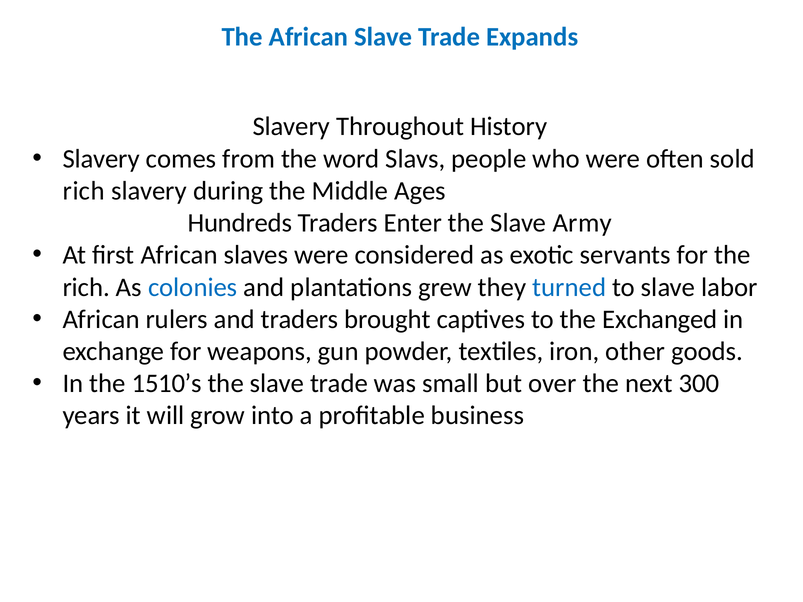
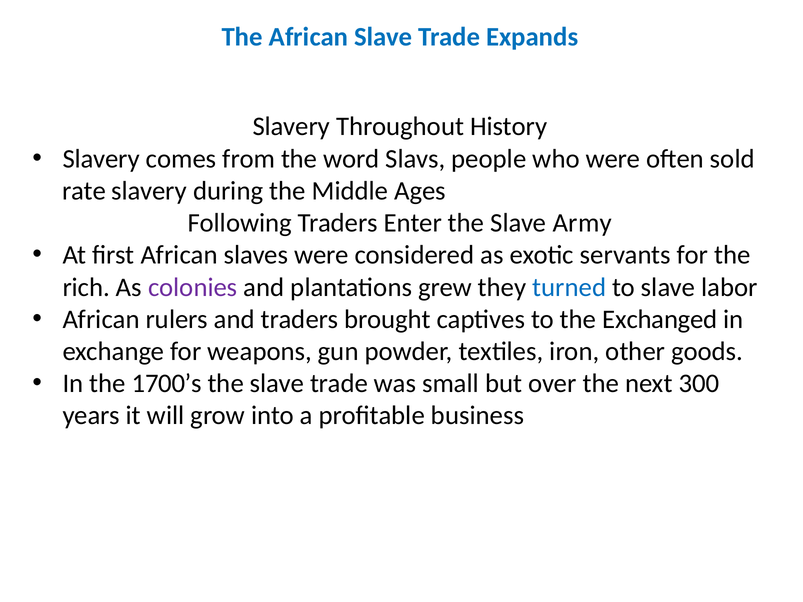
rich: rich -> rate (84, 191)
Hundreds: Hundreds -> Following (240, 223)
colonies colour: blue -> purple (193, 287)
1510’s: 1510’s -> 1700’s (167, 384)
